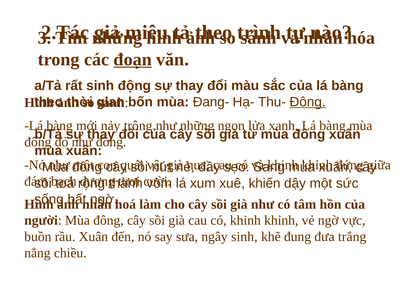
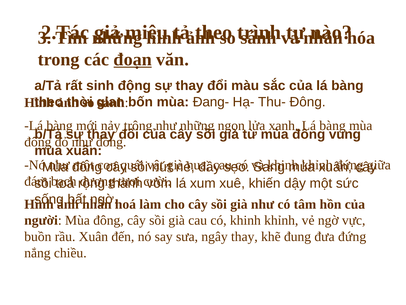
Đông underline: present -> none (308, 102)
xuân: xuân -> vung (345, 134)
ngây sinh: sinh -> thay (244, 236)
đưa trắng: trắng -> đứng (352, 236)
